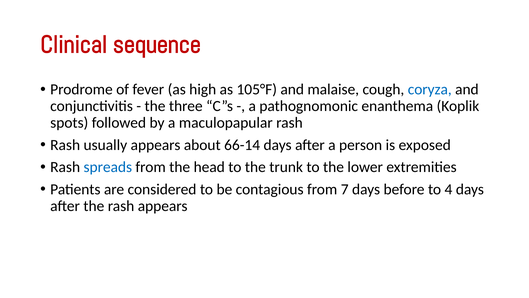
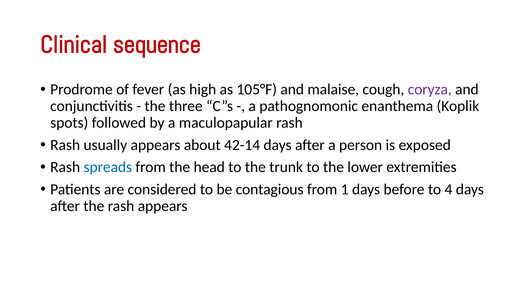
coryza colour: blue -> purple (430, 89)
66-14: 66-14 -> 42-14 (242, 145)
7: 7 -> 1 (345, 189)
